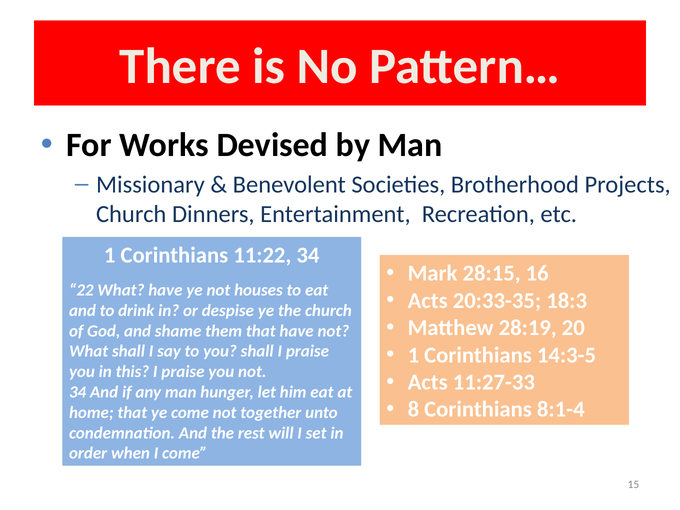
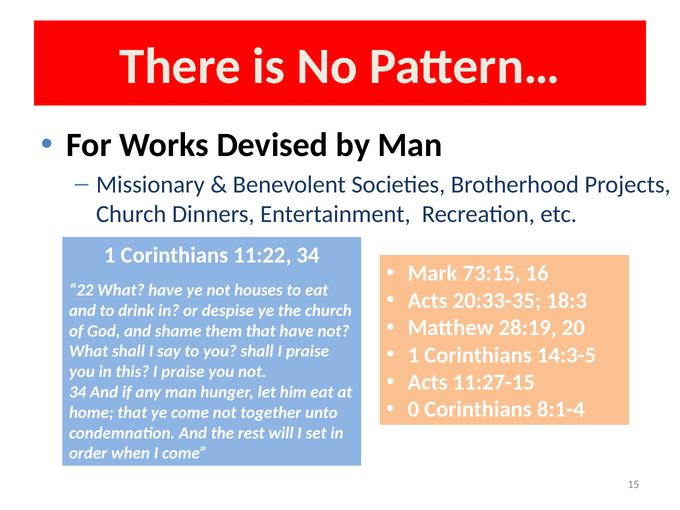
28:15: 28:15 -> 73:15 (492, 274)
11:27-33: 11:27-33 -> 11:27-15 (494, 382)
8: 8 -> 0 (413, 410)
